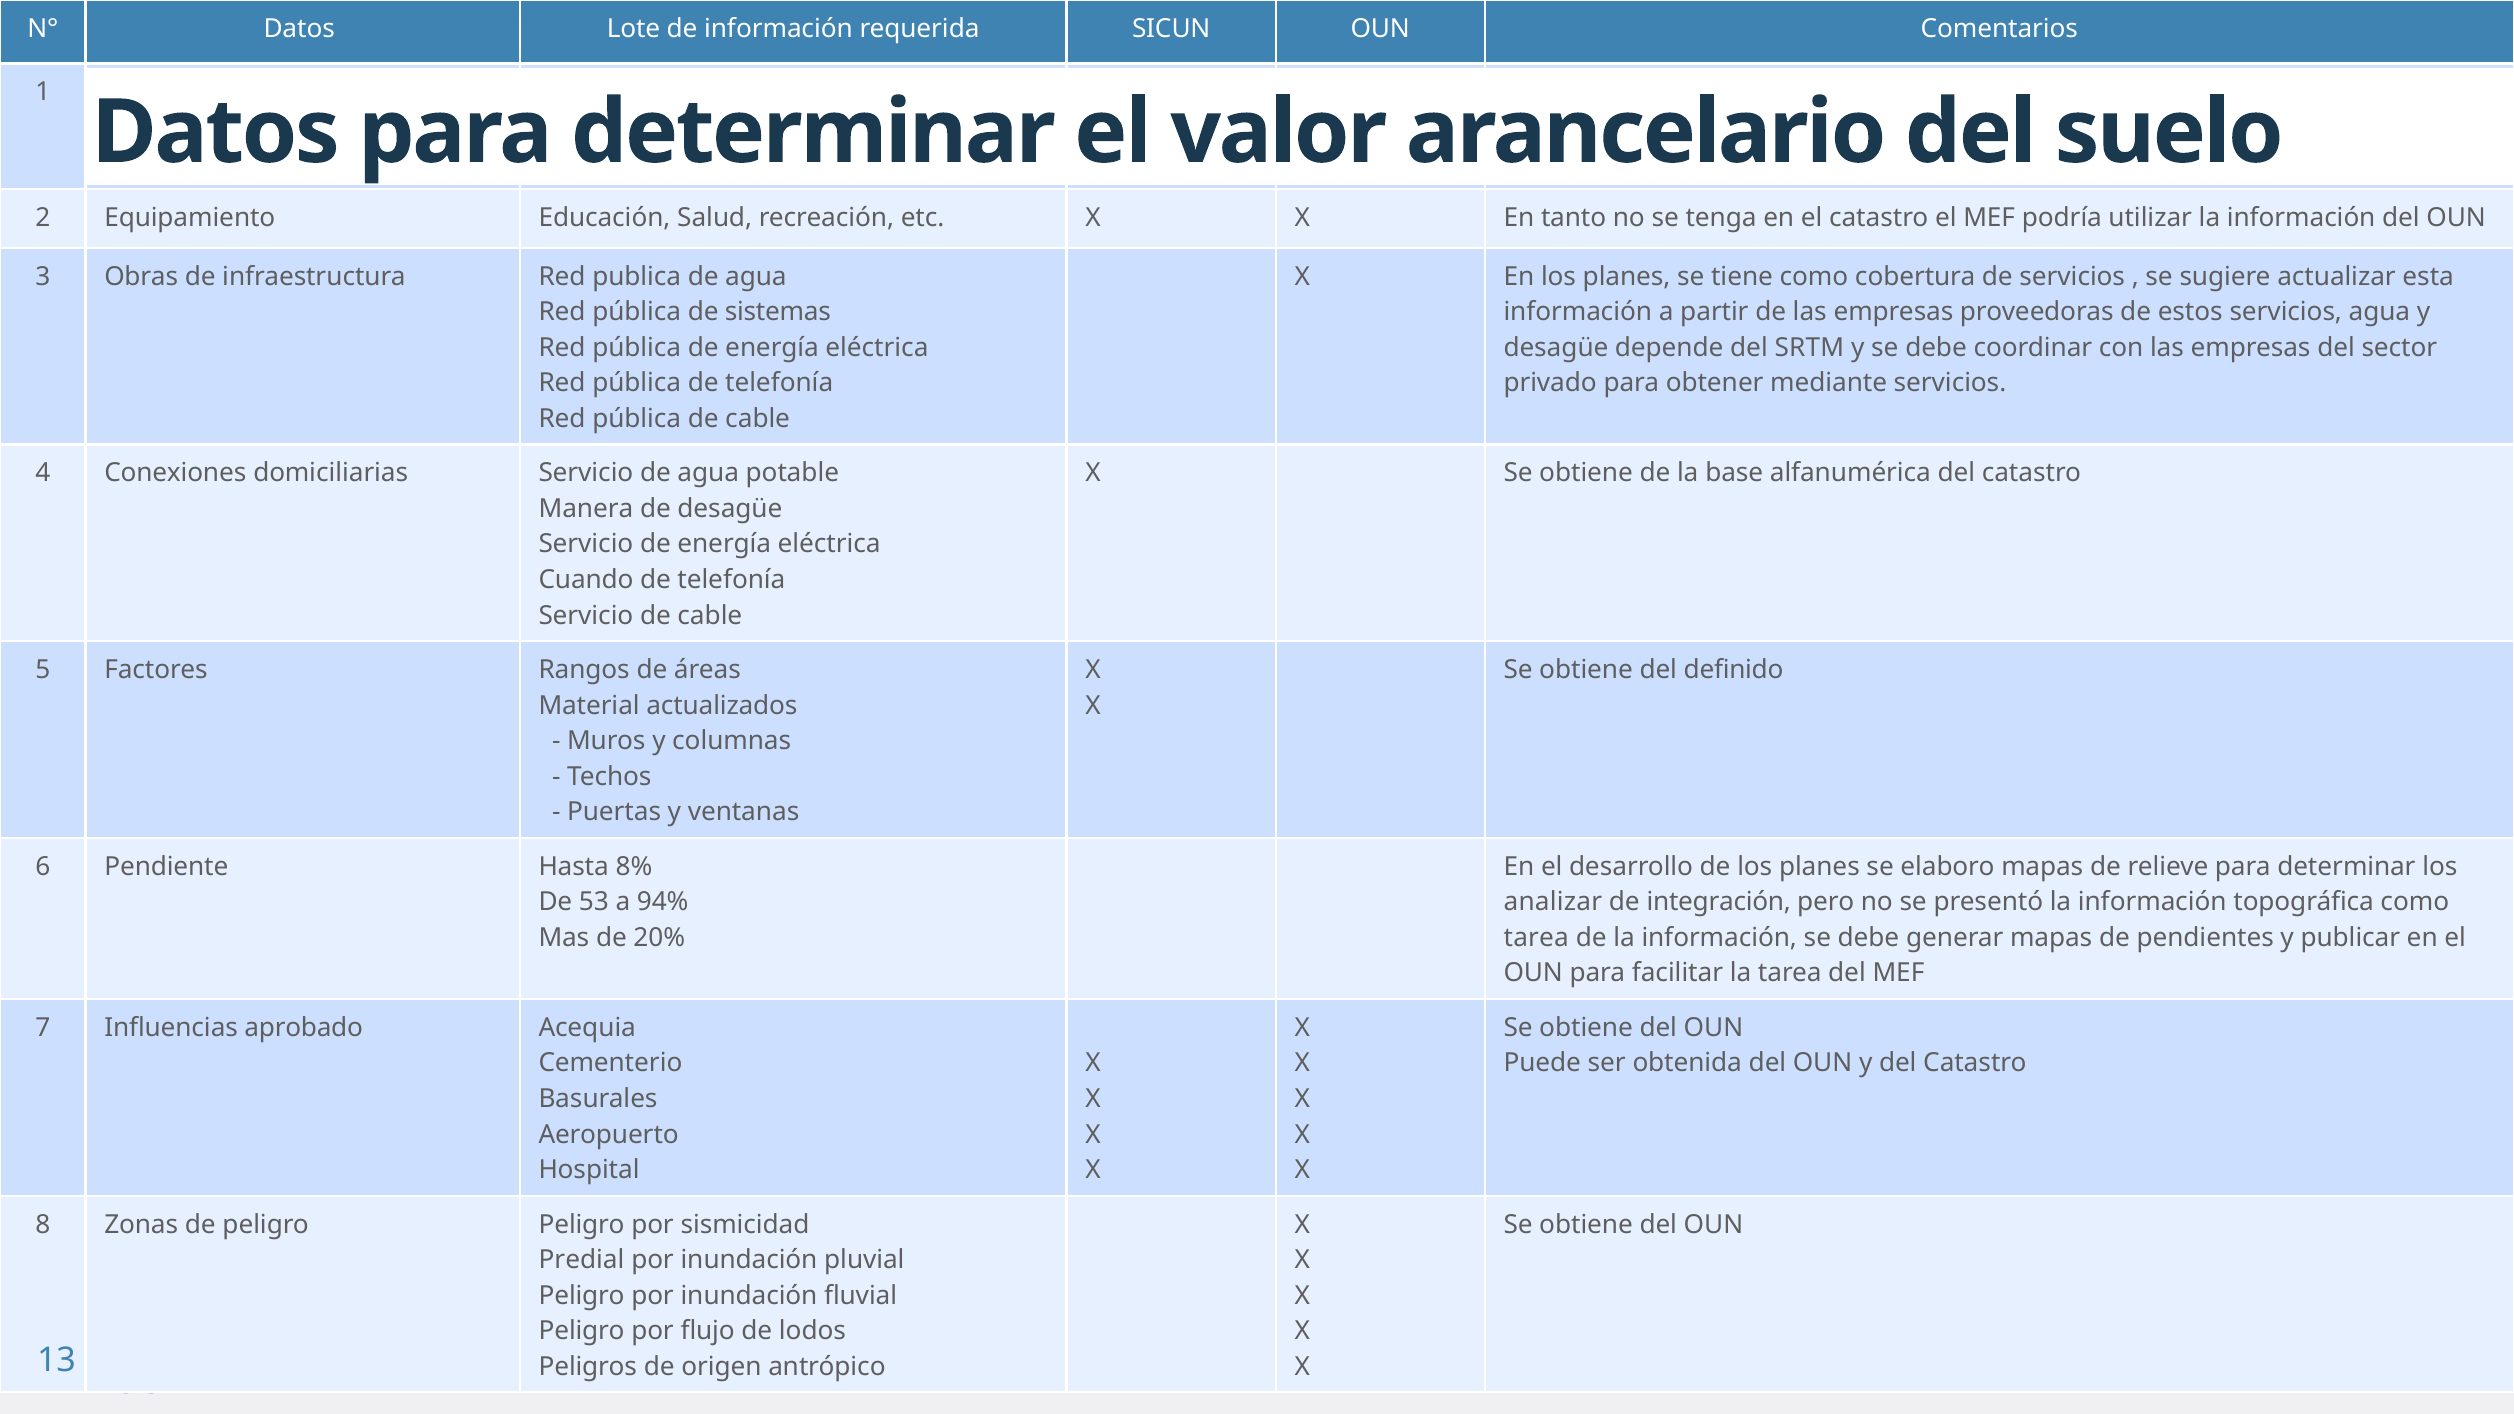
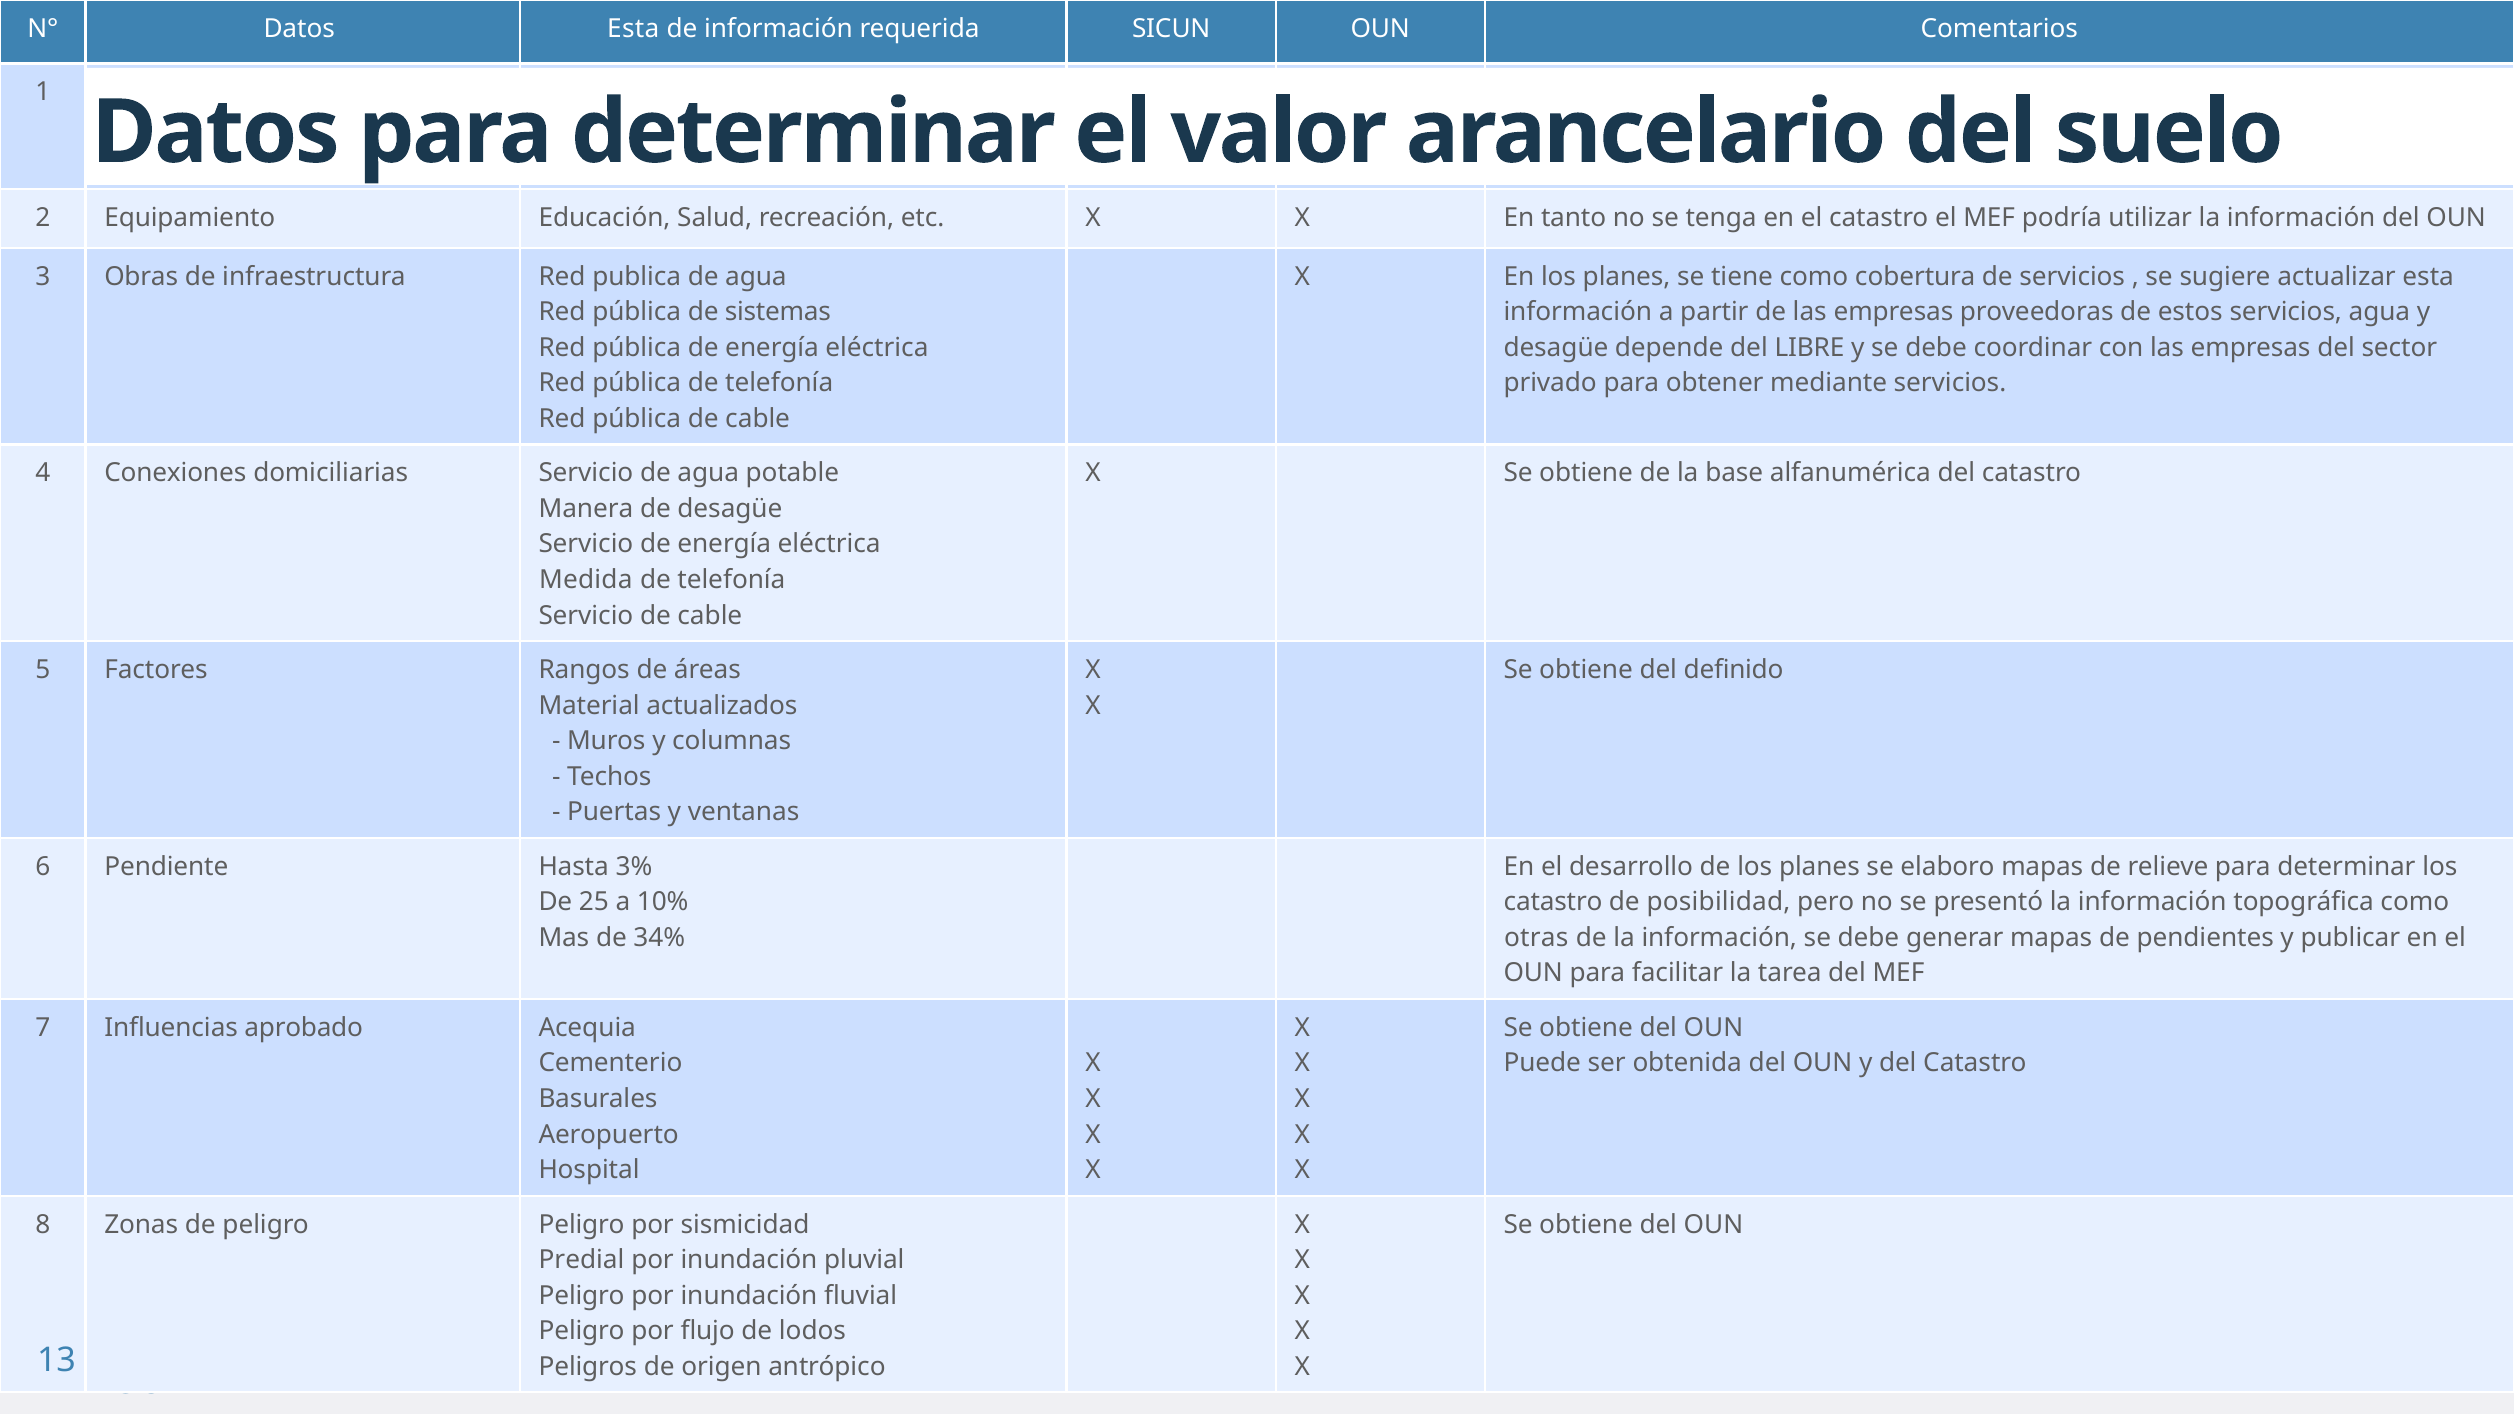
Datos Lote: Lote -> Esta (633, 29)
SRTM: SRTM -> LIBRE (1809, 348)
Cuando: Cuando -> Medida (586, 580)
8%: 8% -> 3% (634, 867)
53: 53 -> 25 (594, 902)
94%: 94% -> 10% (663, 902)
analizar: analizar -> catastro (1553, 902)
integración: integración -> posibilidad (1719, 902)
20%: 20% -> 34% (659, 938)
tarea: tarea -> otras (1536, 938)
